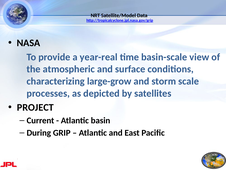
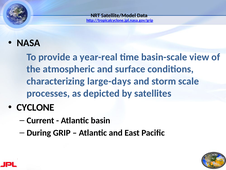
large-grow: large-grow -> large-days (109, 81)
PROJECT: PROJECT -> CYCLONE (35, 107)
